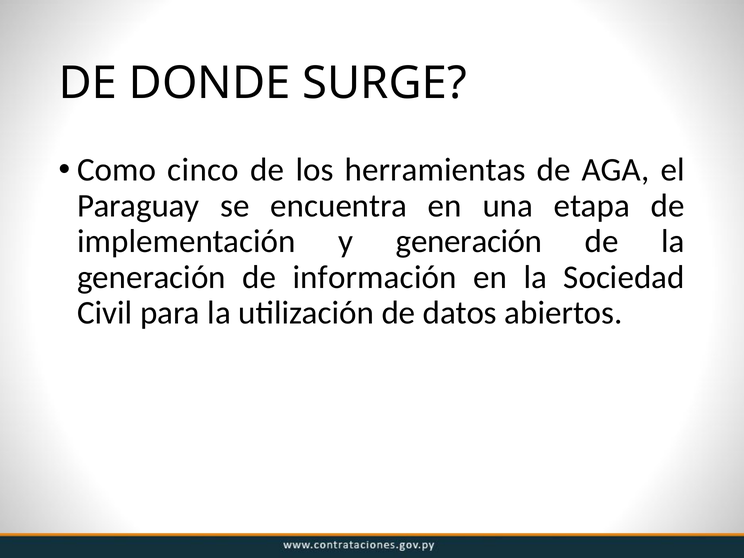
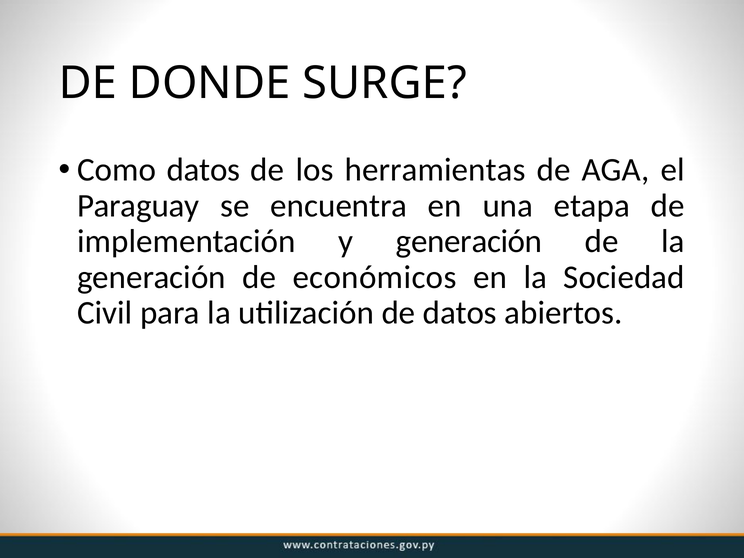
Como cinco: cinco -> datos (203, 170)
información: información -> económicos (375, 277)
